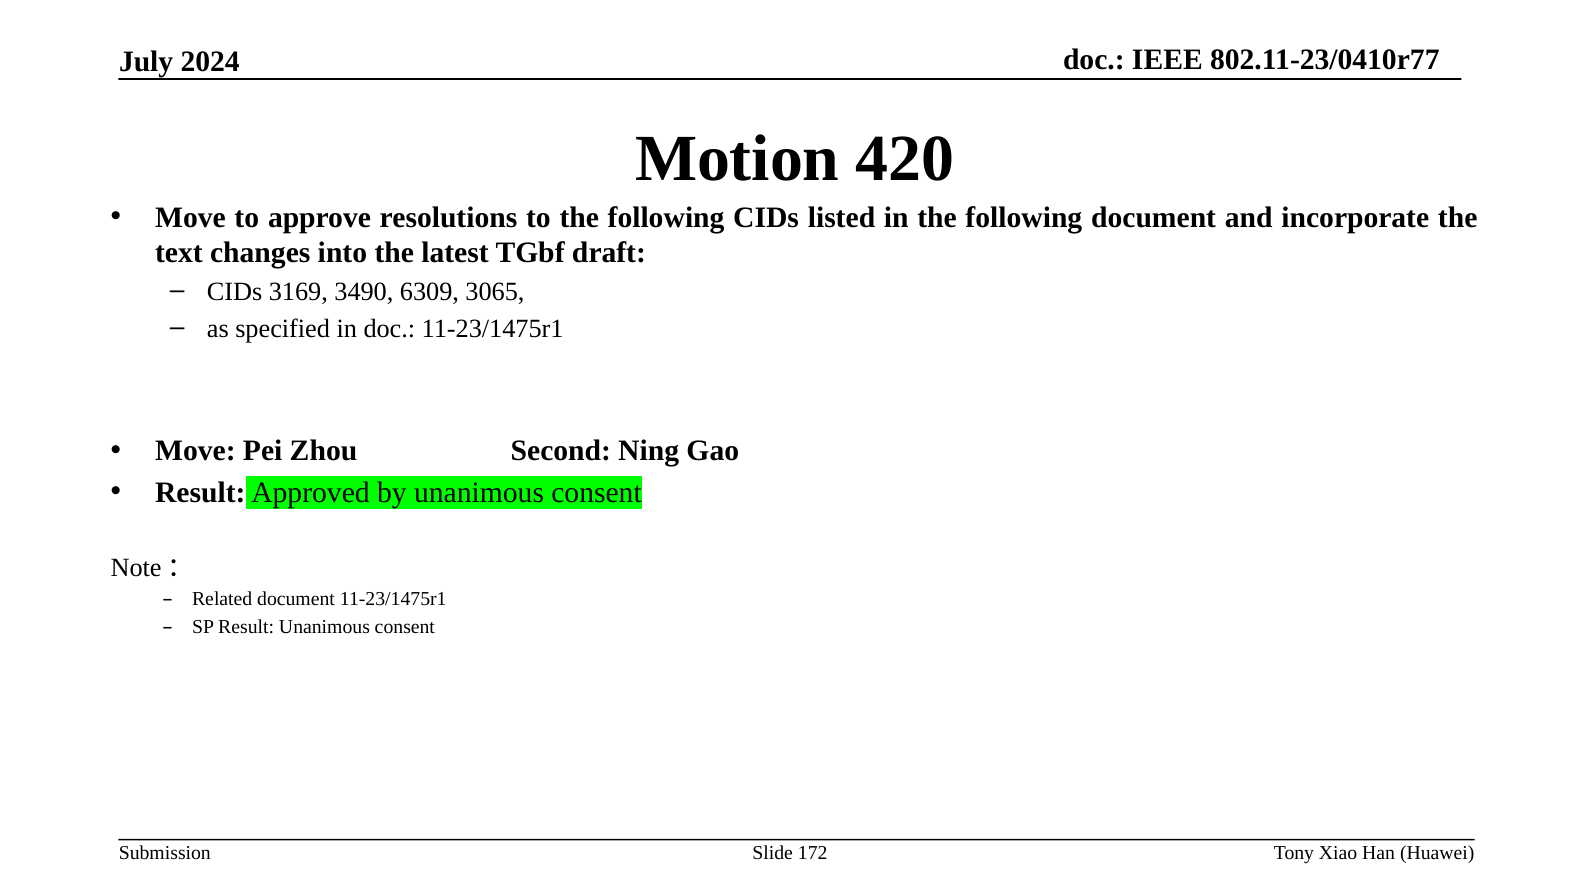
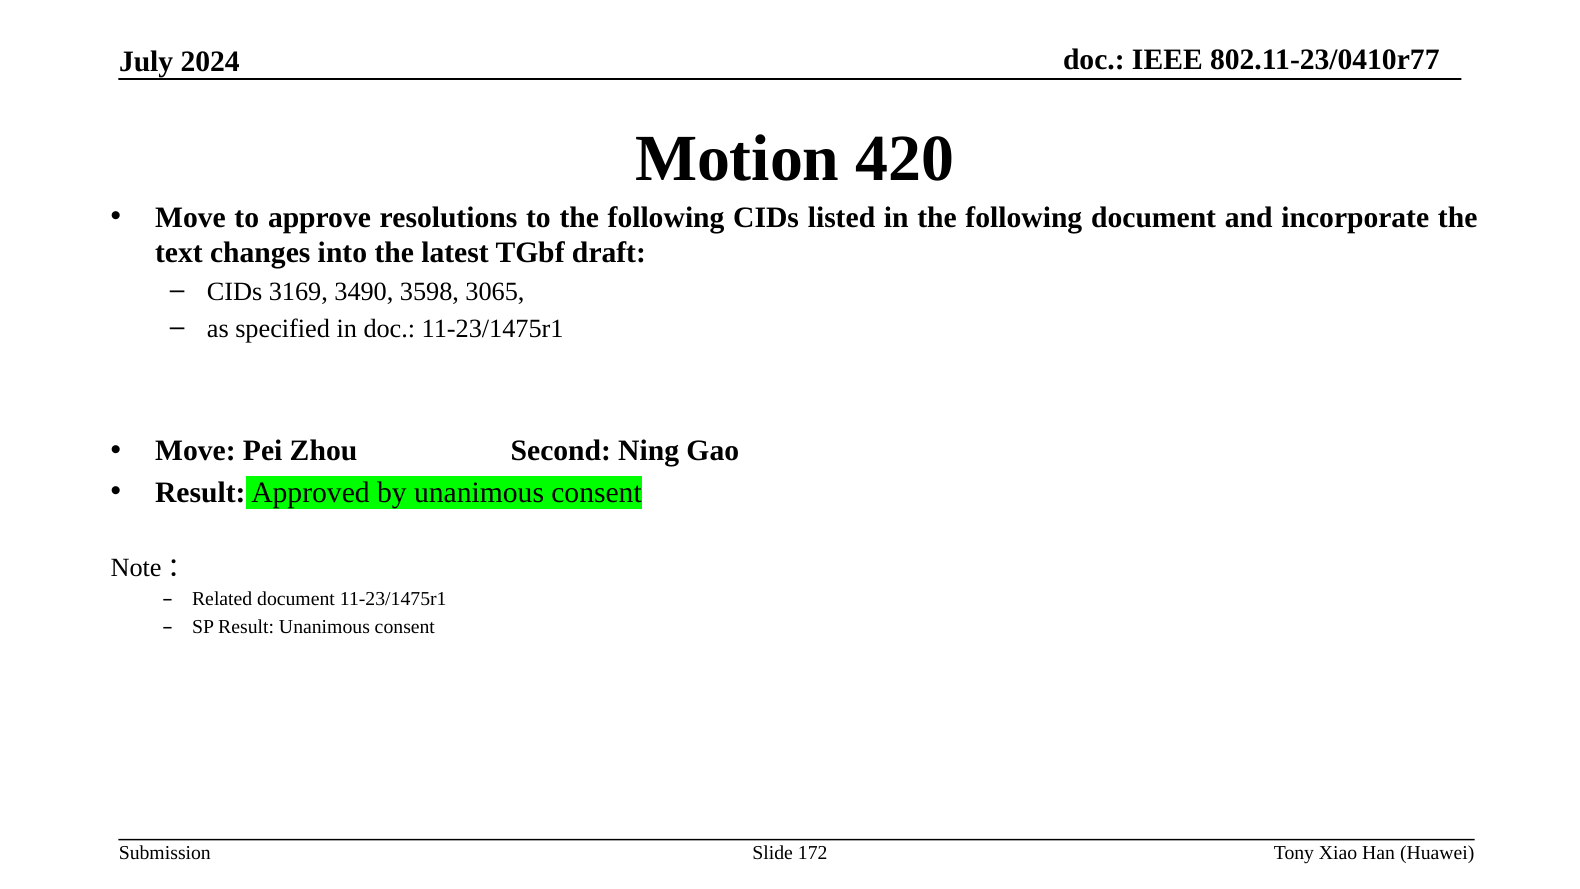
6309: 6309 -> 3598 (429, 292)
